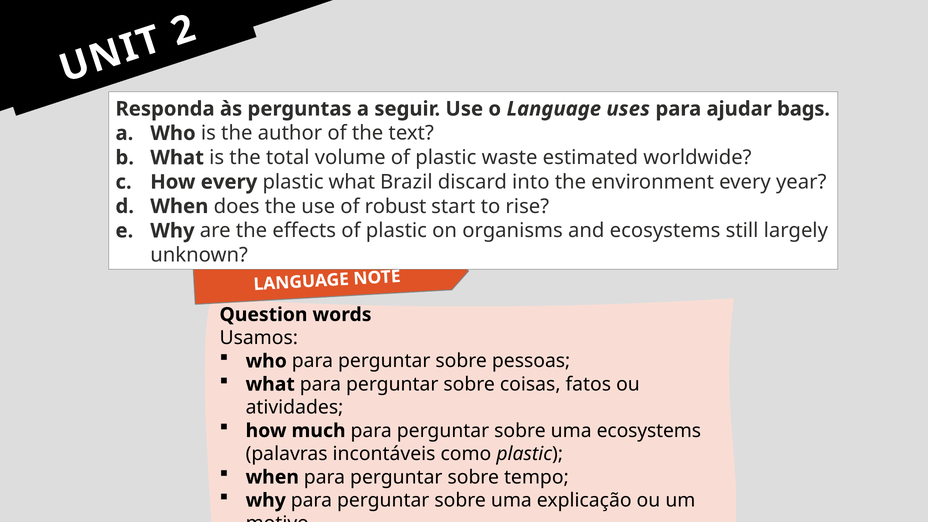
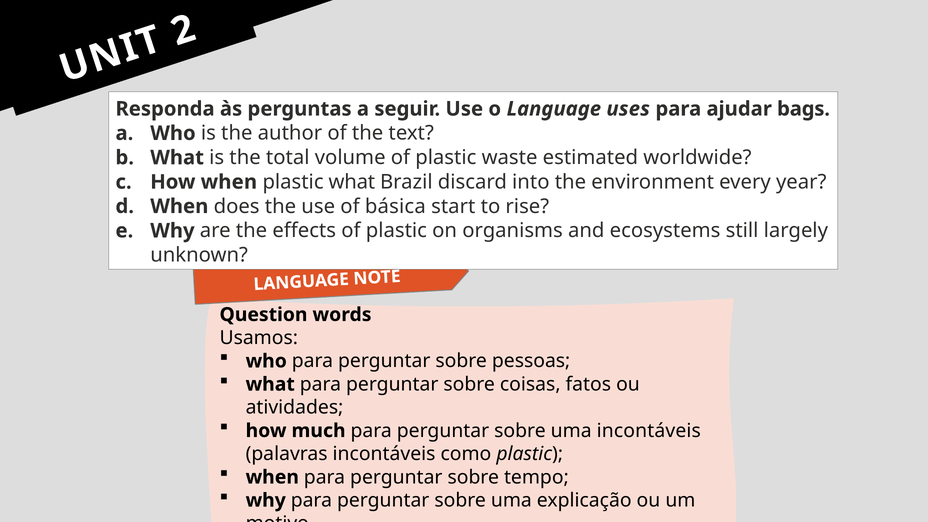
How every: every -> when (229, 182)
robust: robust -> básica (395, 206)
uma ecosystems: ecosystems -> incontáveis (649, 431)
